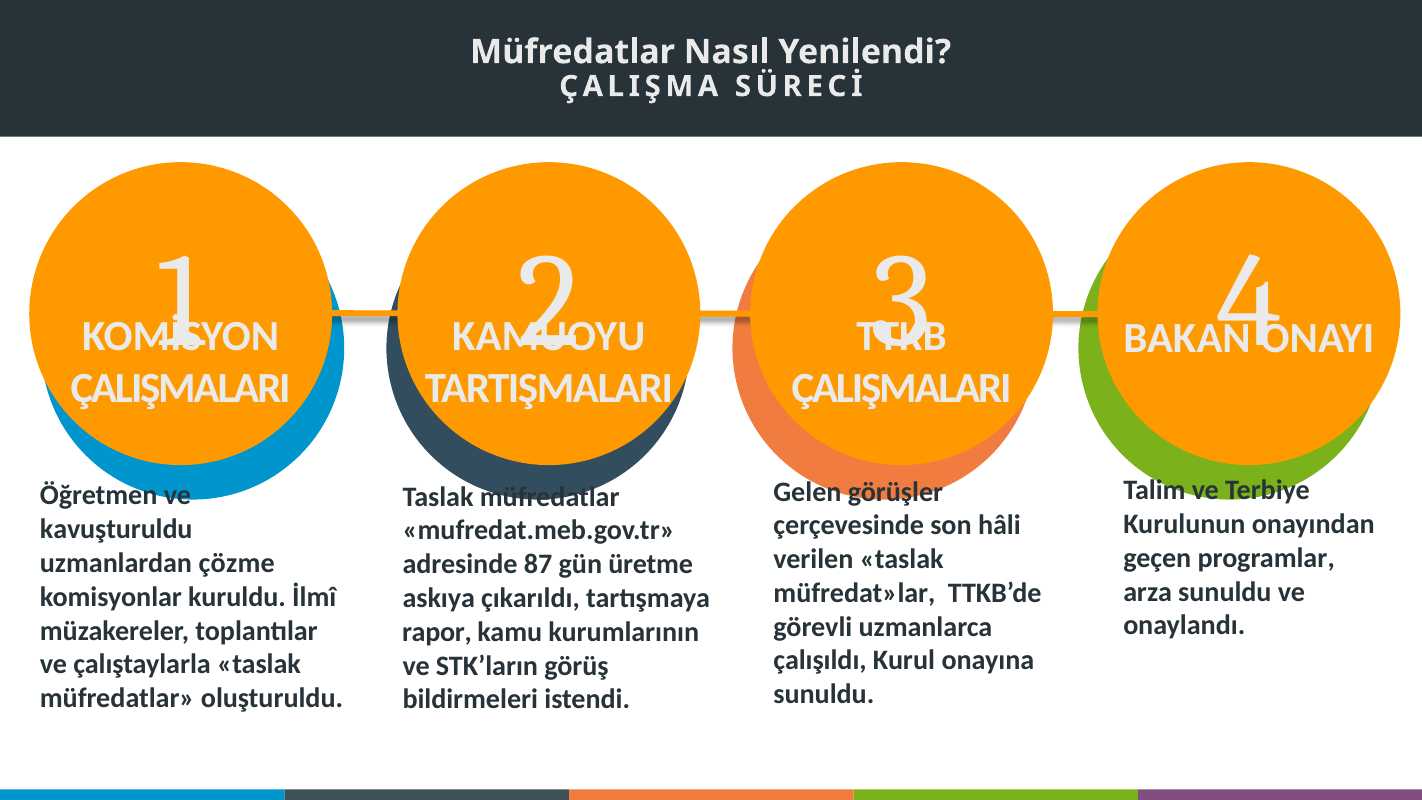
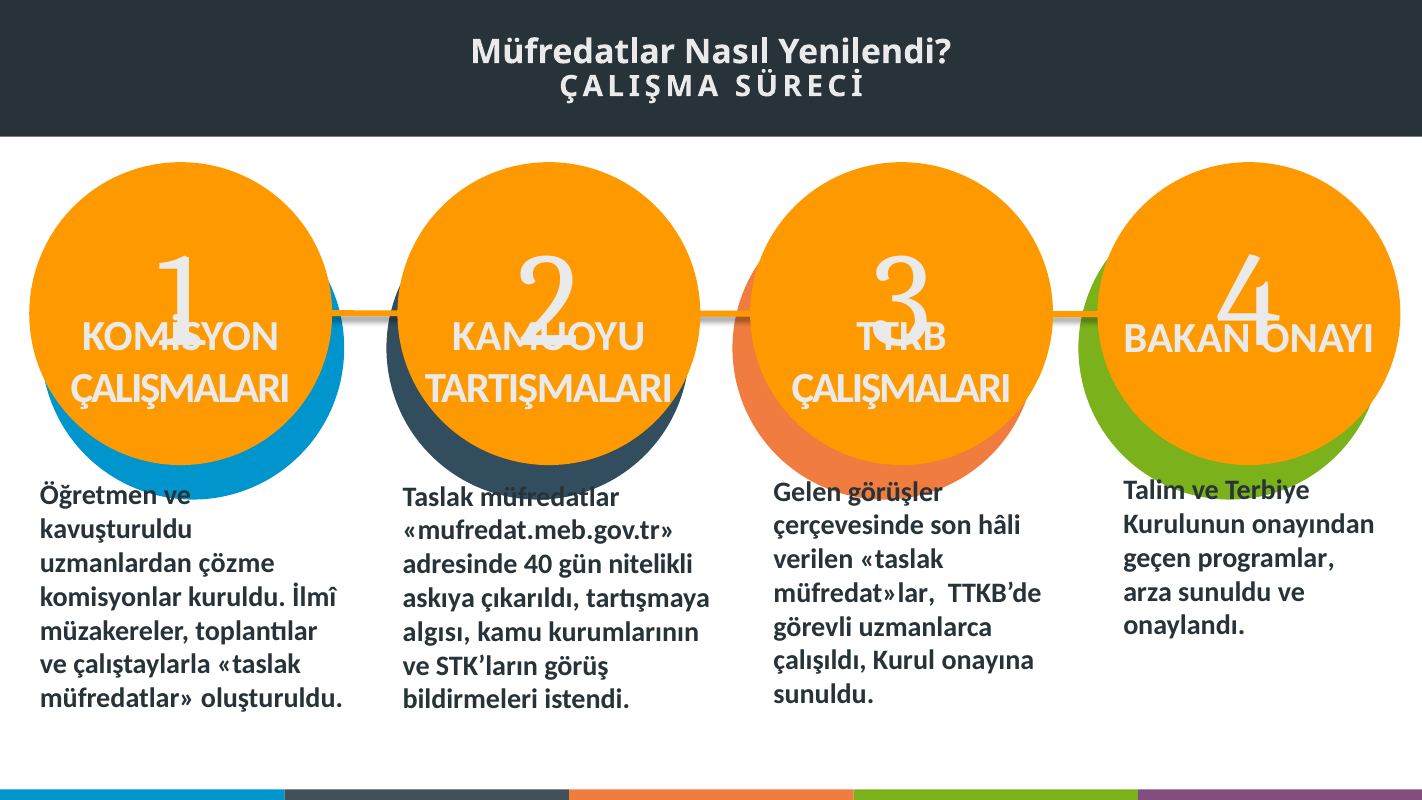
87: 87 -> 40 (538, 564)
üretme: üretme -> nitelikli (651, 564)
rapor: rapor -> algısı (437, 632)
